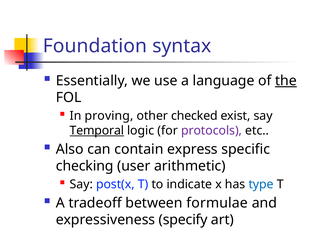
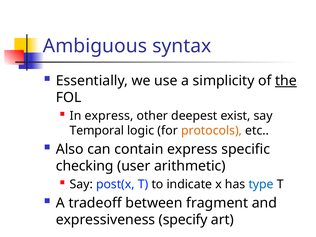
Foundation: Foundation -> Ambiguous (95, 46)
language: language -> simplicity (224, 81)
In proving: proving -> express (109, 116)
checked: checked -> deepest (194, 116)
Temporal underline: present -> none (97, 130)
protocols colour: purple -> orange (212, 130)
formulae: formulae -> fragment (217, 203)
